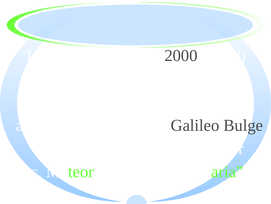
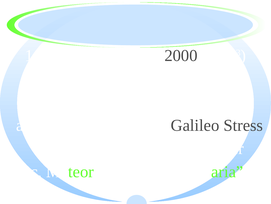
Bulge: Bulge -> Stress (243, 125)
